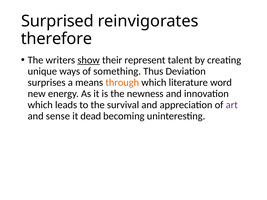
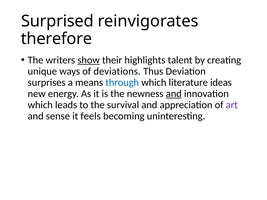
represent: represent -> highlights (145, 60)
something: something -> deviations (117, 71)
through colour: orange -> blue (122, 83)
word: word -> ideas (221, 83)
and underline: none -> present (174, 94)
dead: dead -> feels (91, 116)
